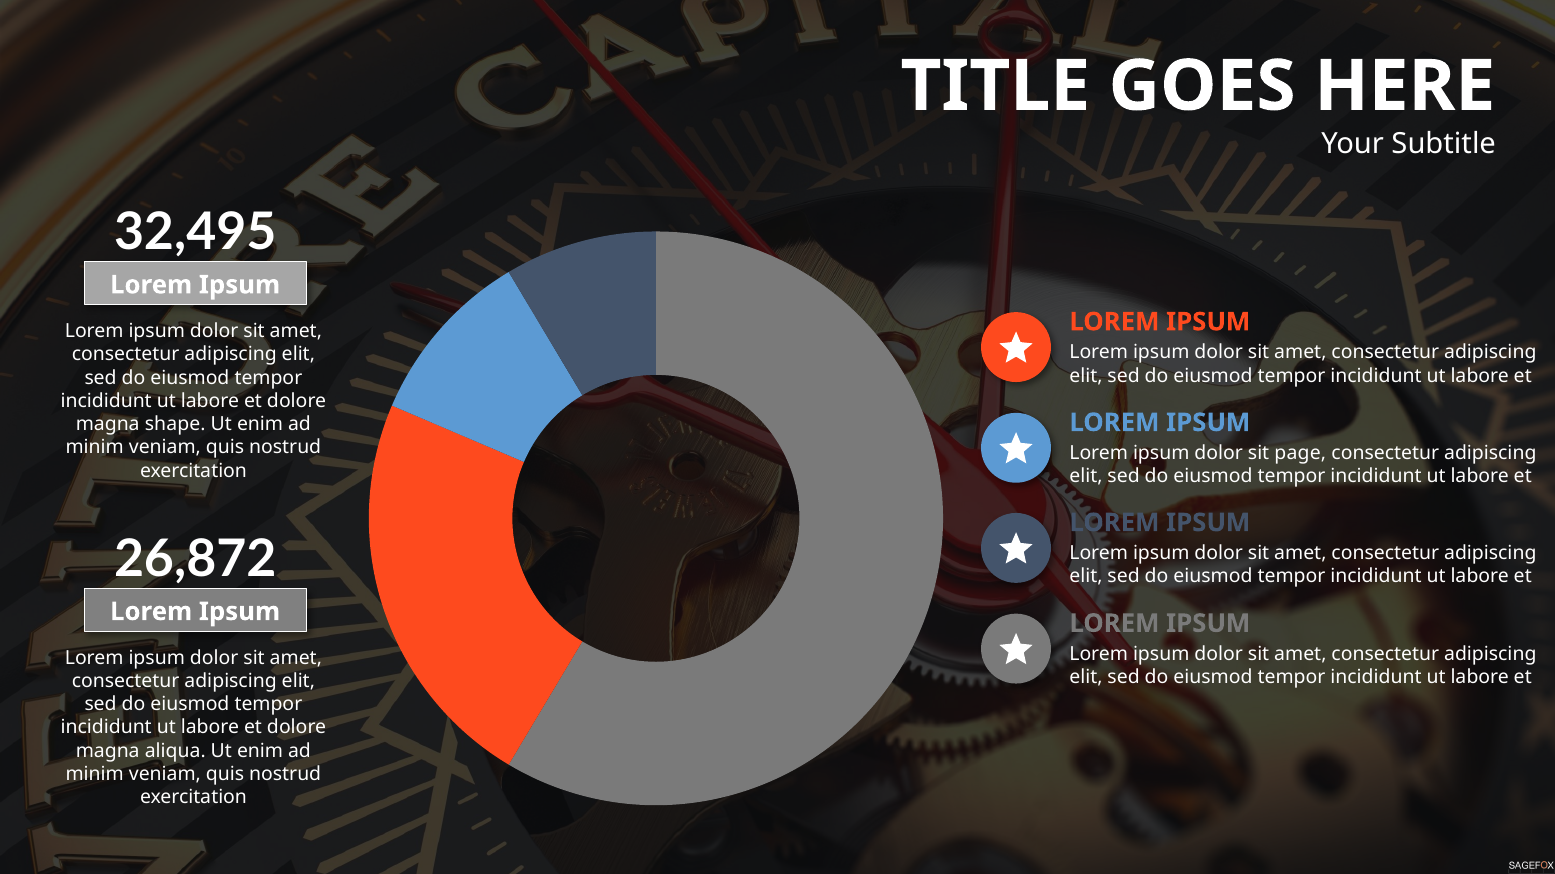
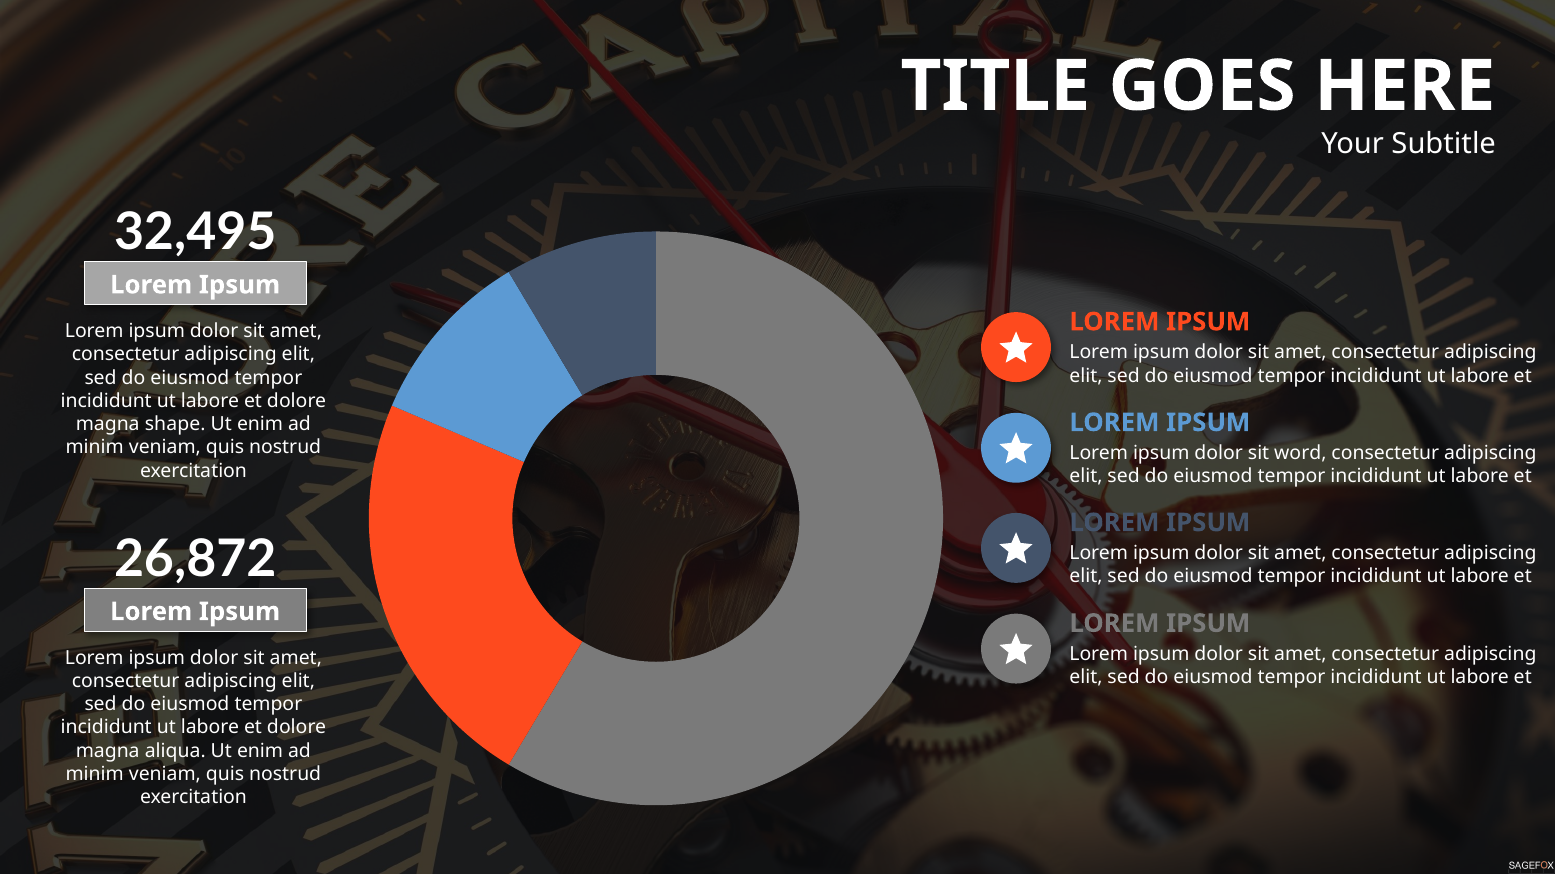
page: page -> word (1300, 454)
